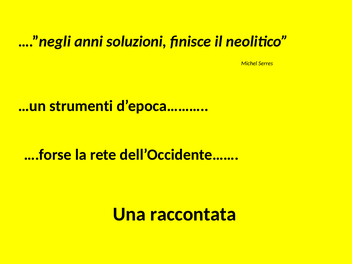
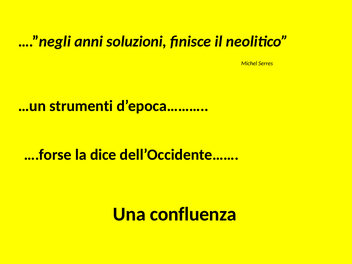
rete: rete -> dice (103, 155)
raccontata: raccontata -> confluenza (193, 214)
